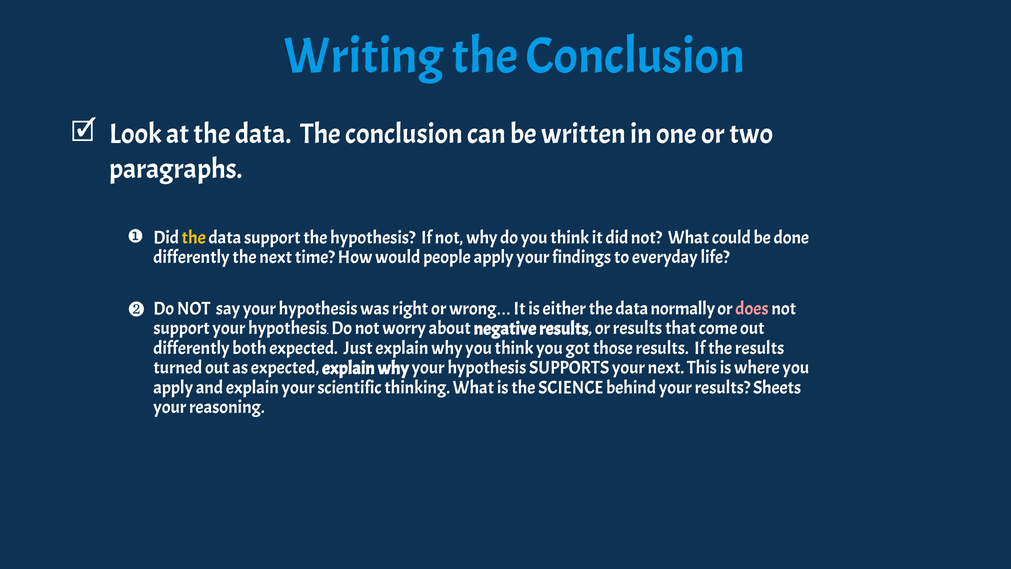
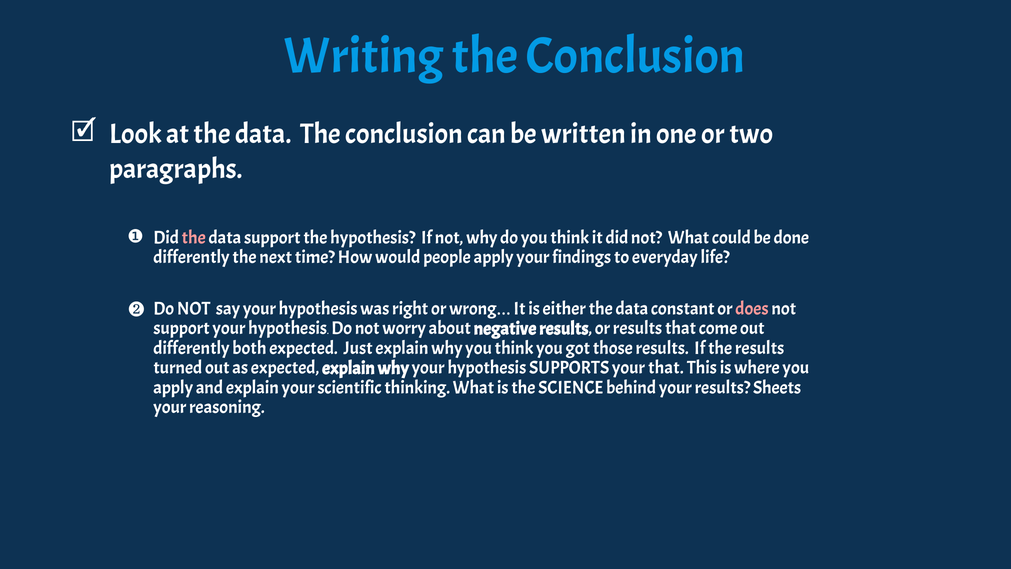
the colour: yellow -> pink (194, 238)
normally: normally -> constant (683, 309)
your next: next -> that (666, 368)
